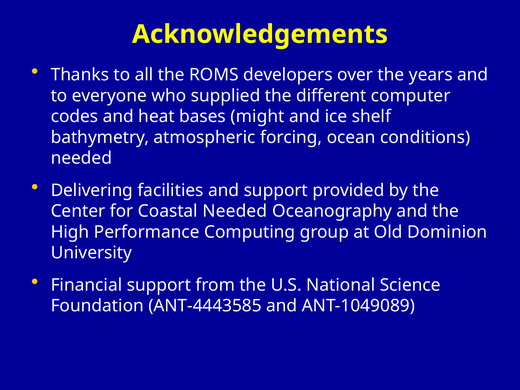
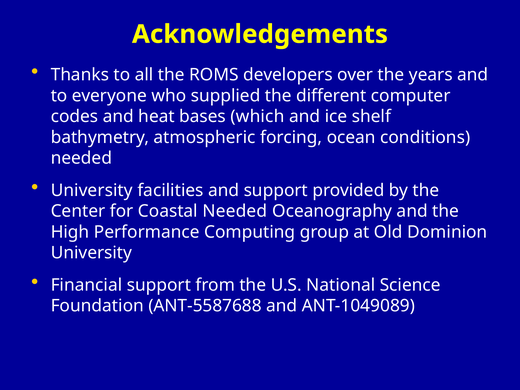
might: might -> which (257, 116)
Delivering: Delivering -> University (92, 190)
ANT-4443585: ANT-4443585 -> ANT-5587688 (205, 306)
